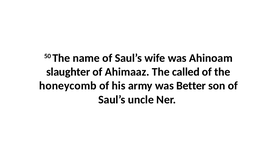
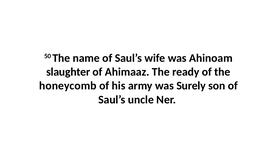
called: called -> ready (186, 72)
Better: Better -> Surely (191, 86)
